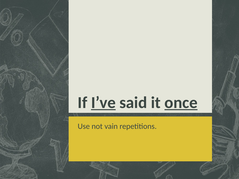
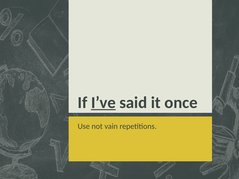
once underline: present -> none (181, 103)
